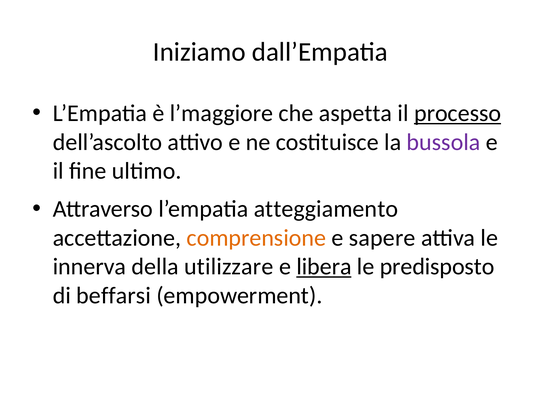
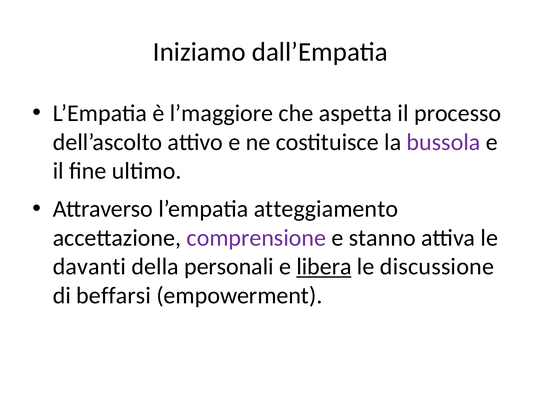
processo underline: present -> none (458, 113)
comprensione colour: orange -> purple (256, 238)
sapere: sapere -> stanno (382, 238)
innerva: innerva -> davanti (89, 267)
utilizzare: utilizzare -> personali (229, 267)
predisposto: predisposto -> discussione (437, 267)
